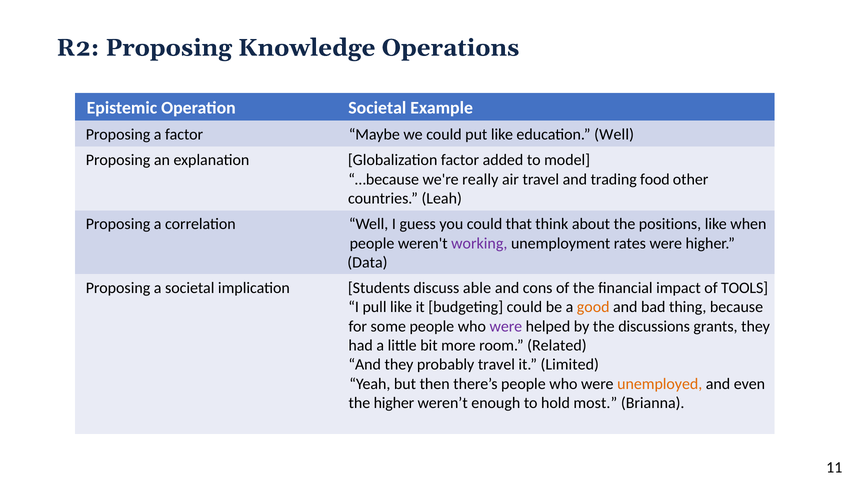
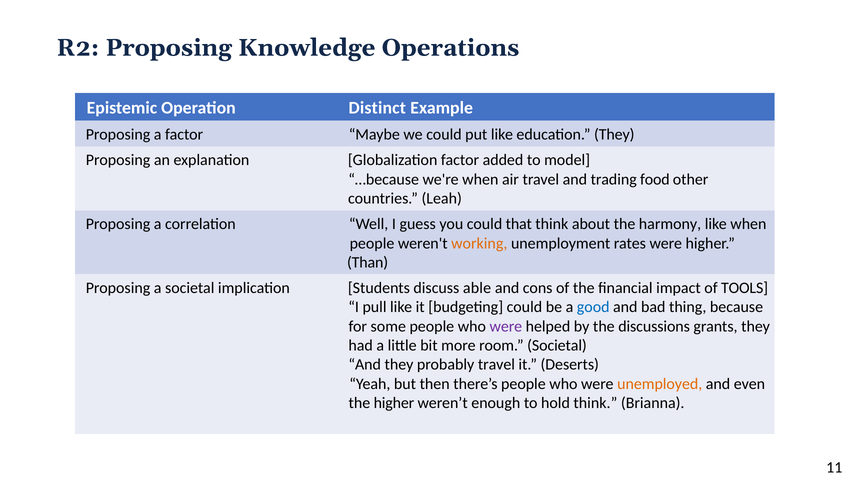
Societal: Societal -> Distinct (377, 108)
education Well: Well -> They (614, 134)
we're really: really -> when (480, 179)
positions: positions -> harmony (670, 224)
working colour: purple -> orange (479, 243)
Data: Data -> Than (368, 262)
good colour: orange -> blue (593, 307)
room Related: Related -> Societal (557, 345)
Limited: Limited -> Deserts (570, 364)
hold most: most -> think (595, 403)
